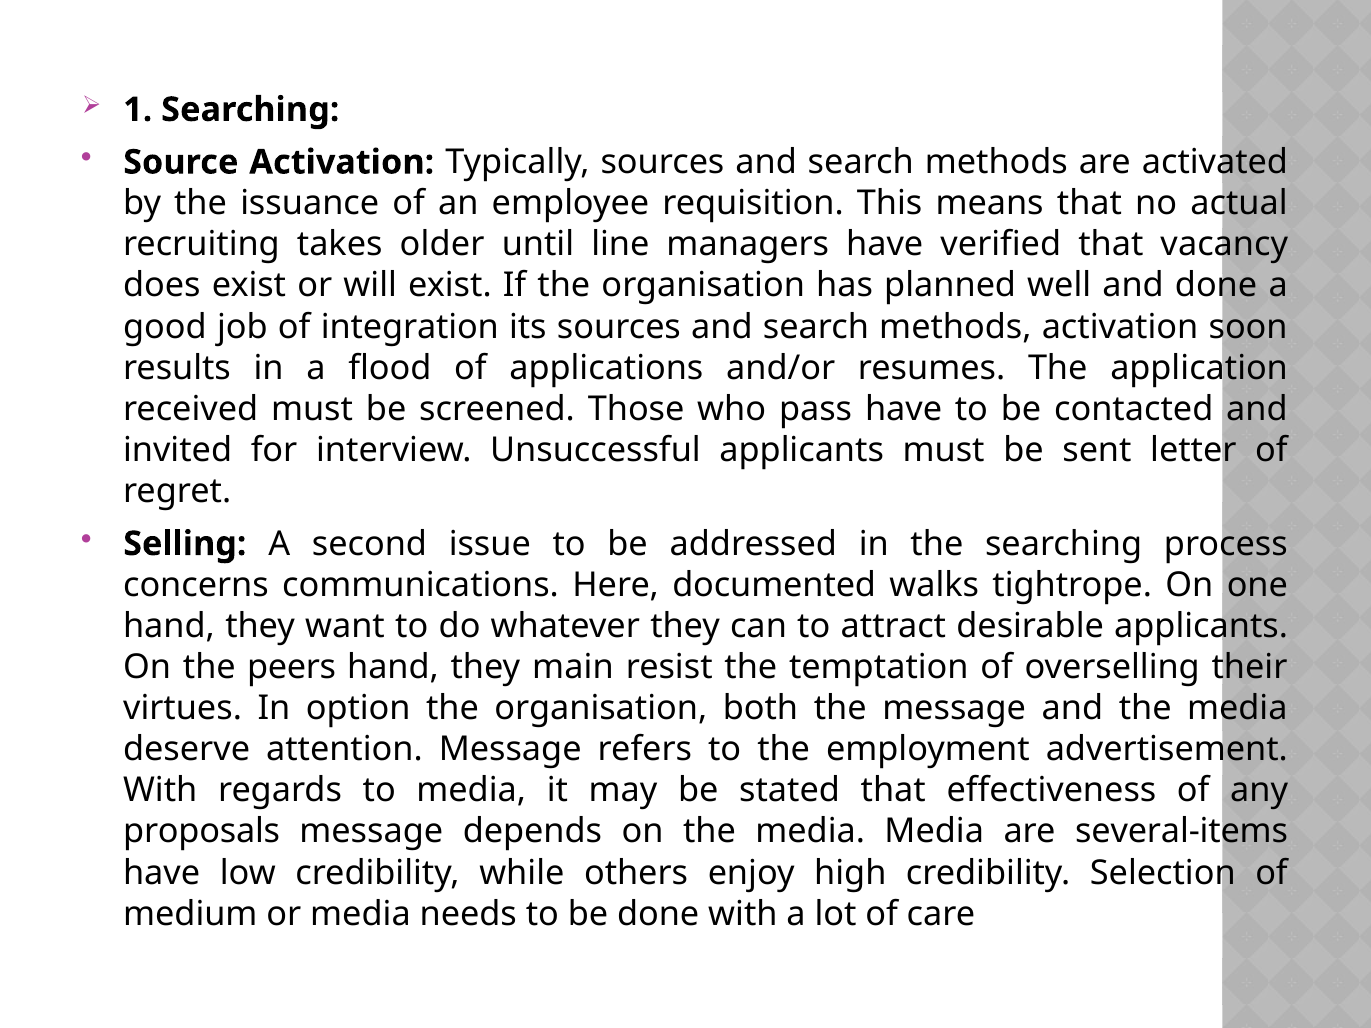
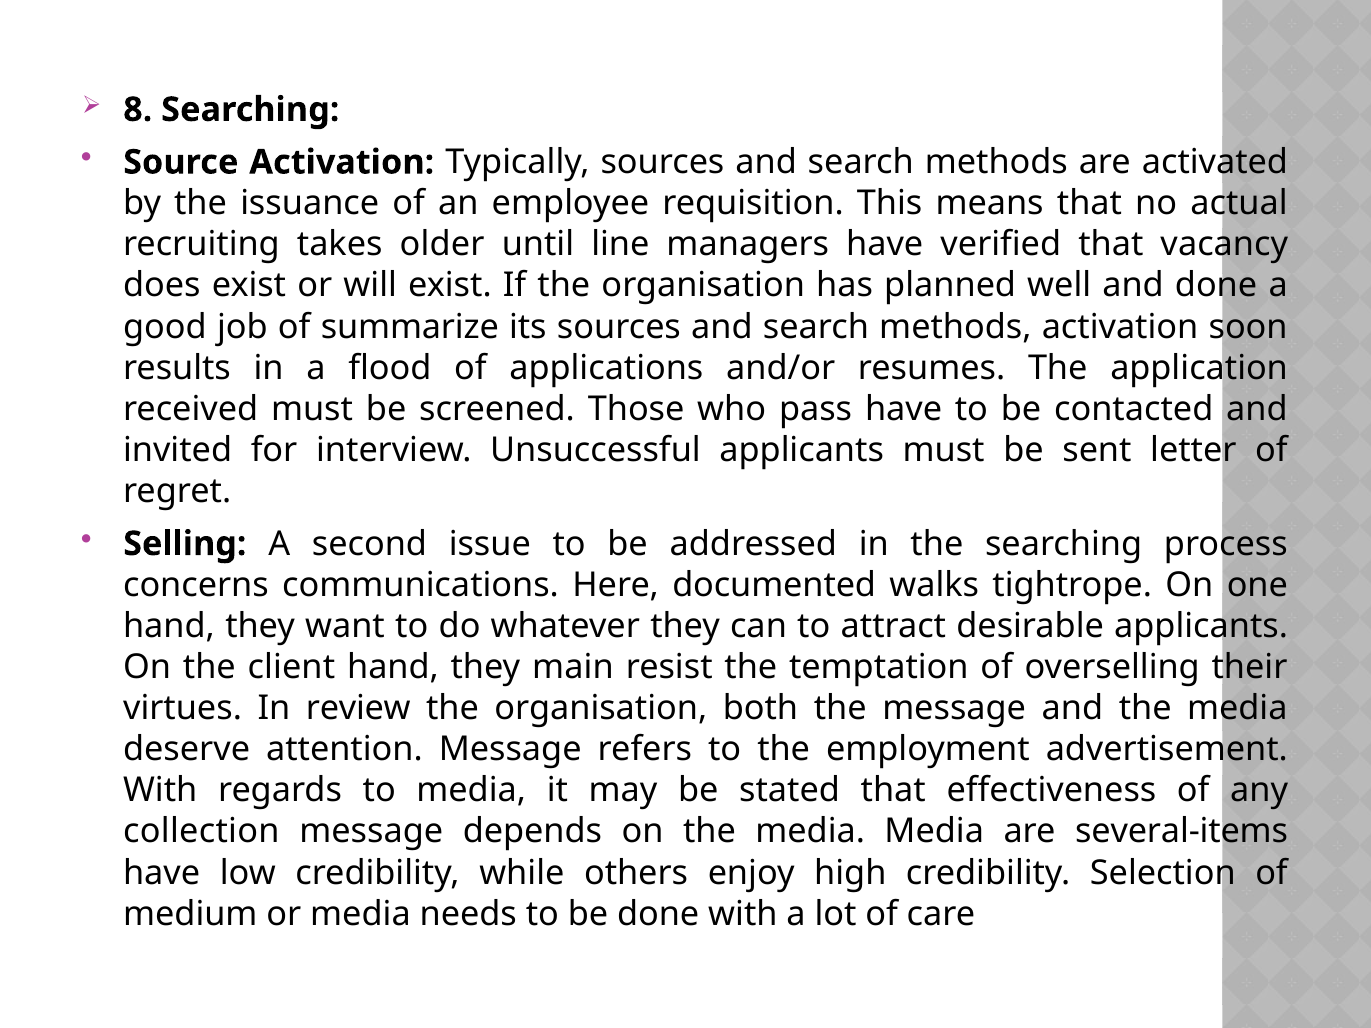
1: 1 -> 8 (138, 110)
integration: integration -> summarize (410, 327)
peers: peers -> client (291, 667)
option: option -> review (358, 708)
proposals: proposals -> collection (201, 832)
